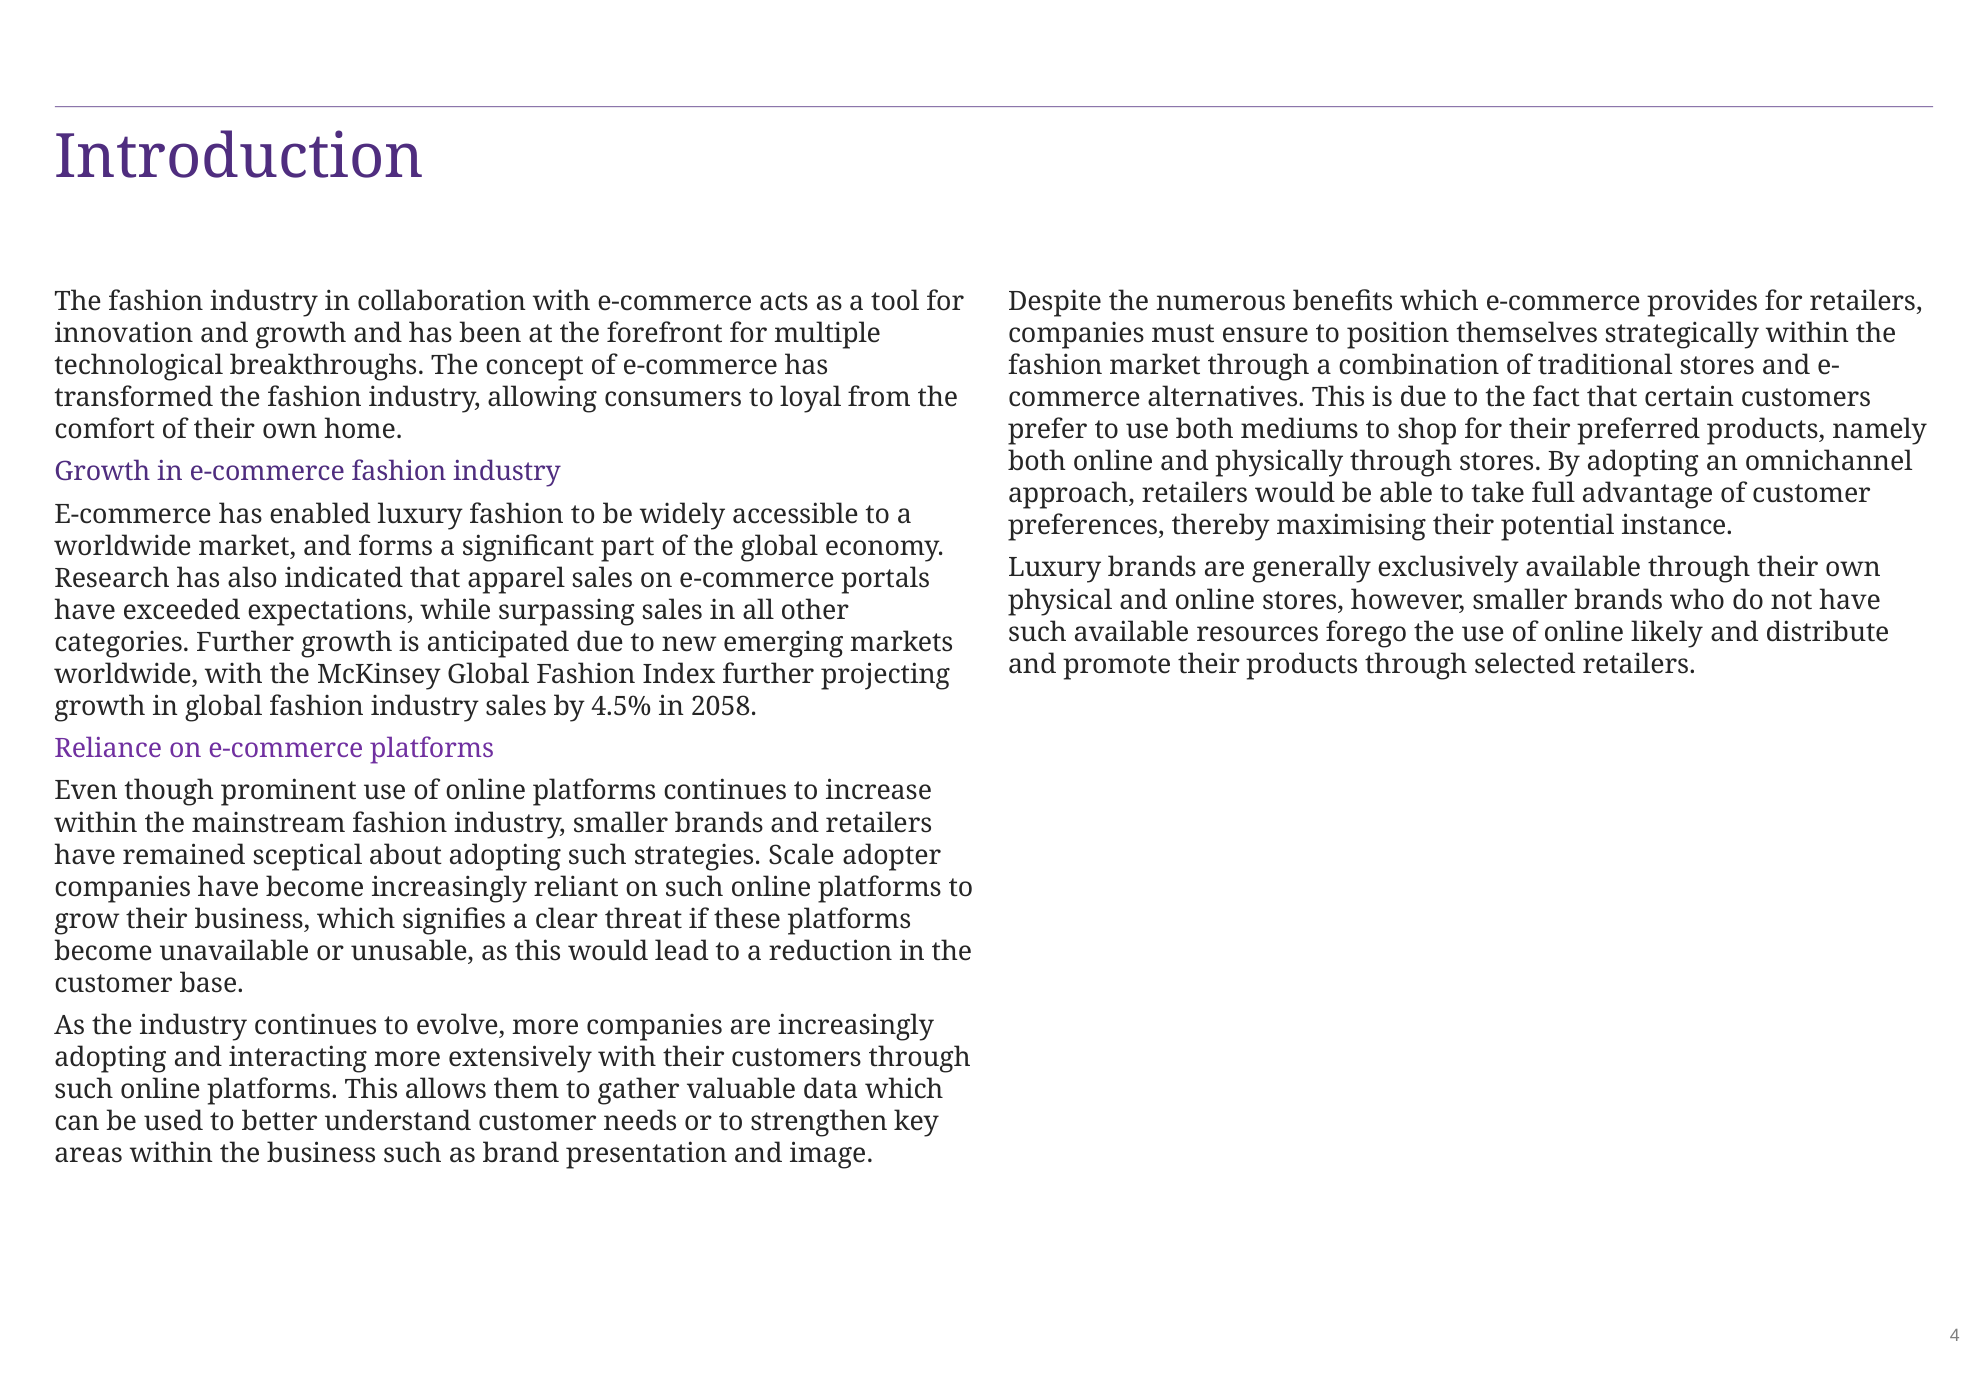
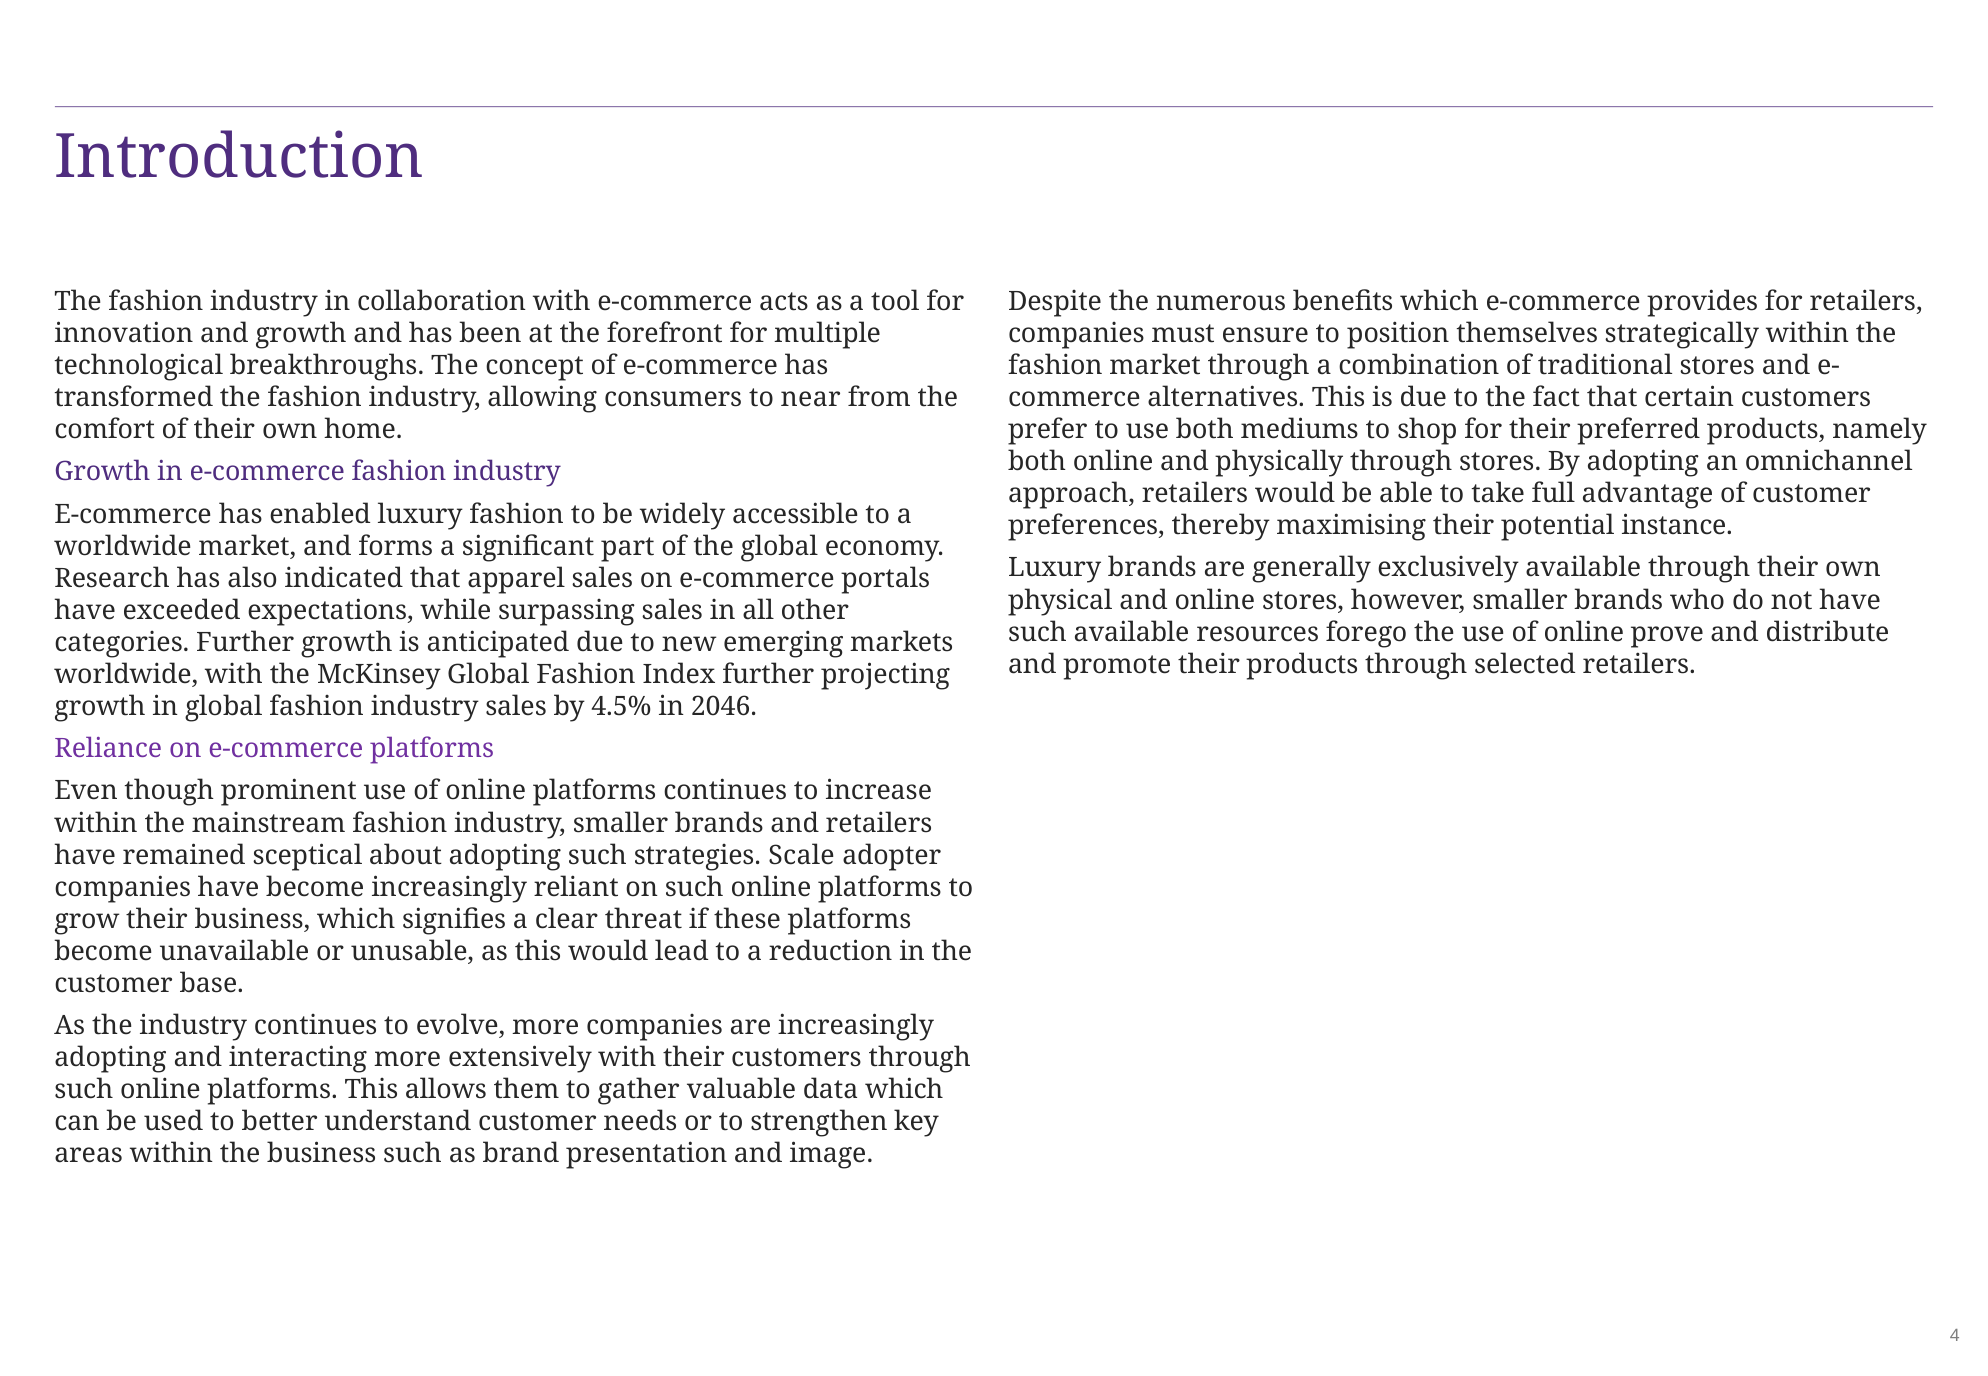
loyal: loyal -> near (811, 398)
likely: likely -> prove (1667, 632)
2058: 2058 -> 2046 (724, 707)
